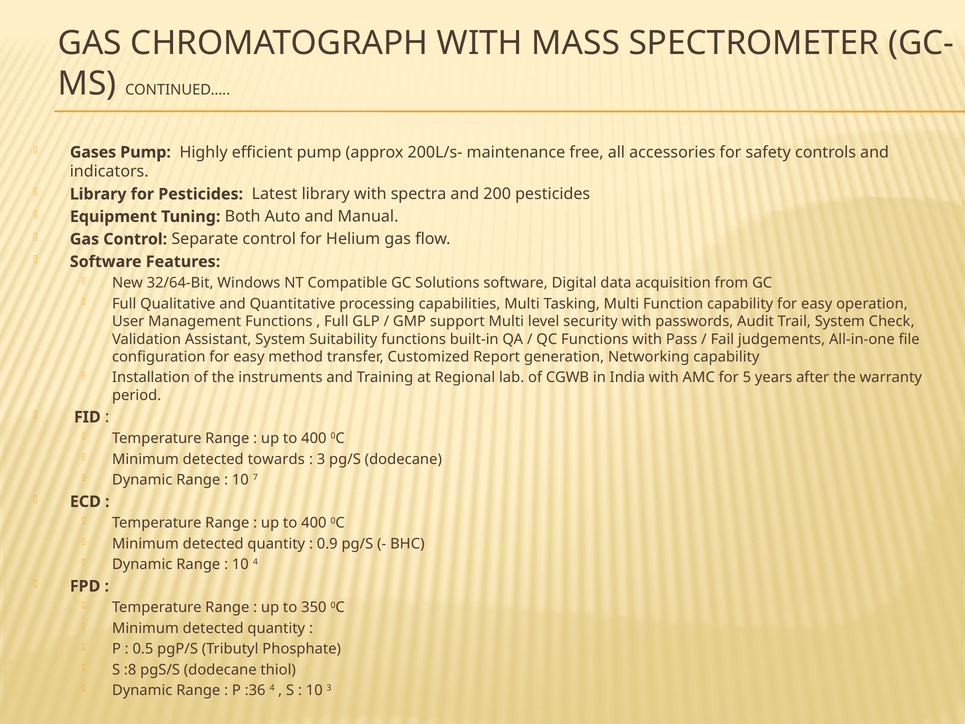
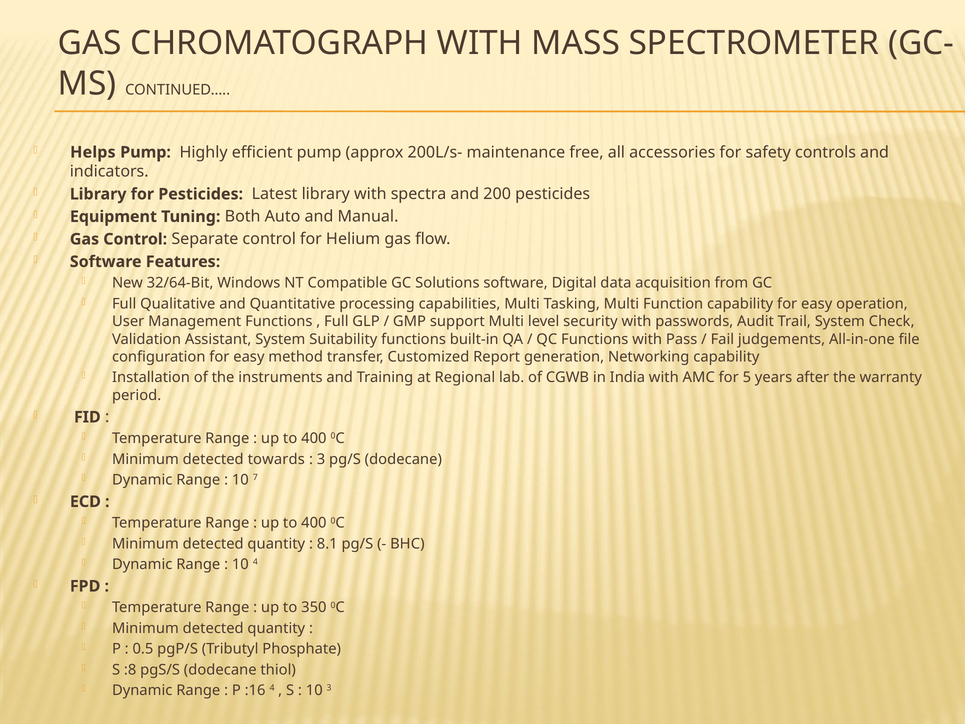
Gases: Gases -> Helps (93, 152)
0.9: 0.9 -> 8.1 (327, 544)
:36: :36 -> :16 (255, 690)
